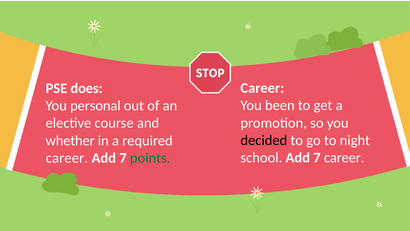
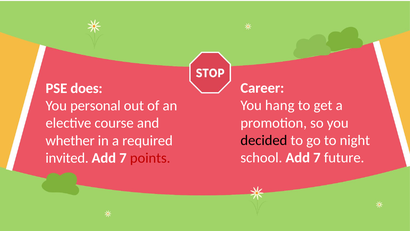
been: been -> hang (280, 105)
7 career: career -> future (344, 158)
career: career -> invited (67, 158)
points colour: green -> red (150, 158)
